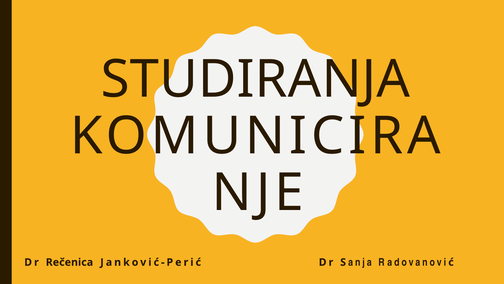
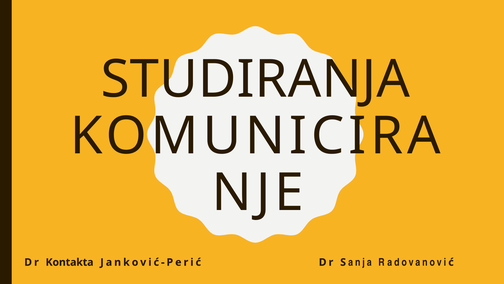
Rečenica: Rečenica -> Kontakta (70, 262)
